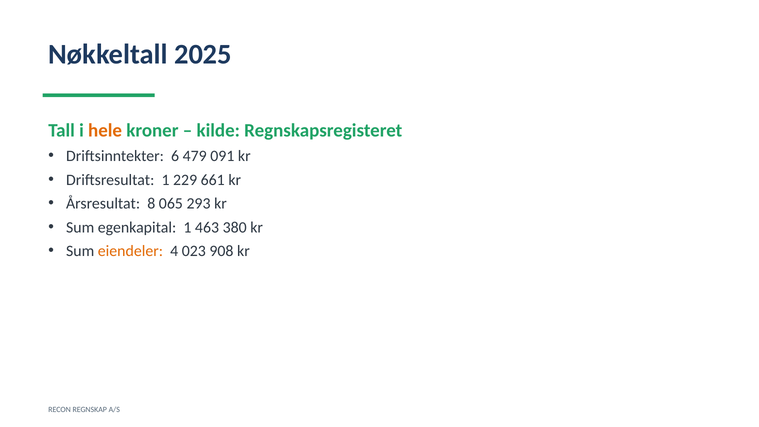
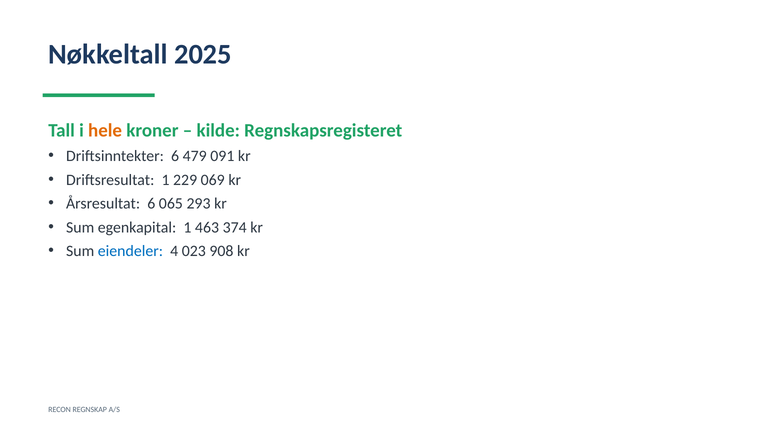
661: 661 -> 069 (213, 180)
Årsresultat 8: 8 -> 6 (151, 204)
380: 380 -> 374 (235, 227)
eiendeler colour: orange -> blue (130, 251)
